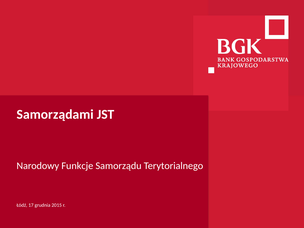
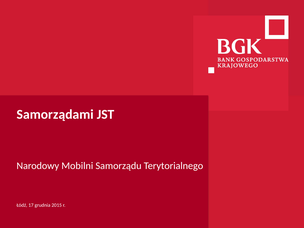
Funkcje: Funkcje -> Mobilni (77, 166)
